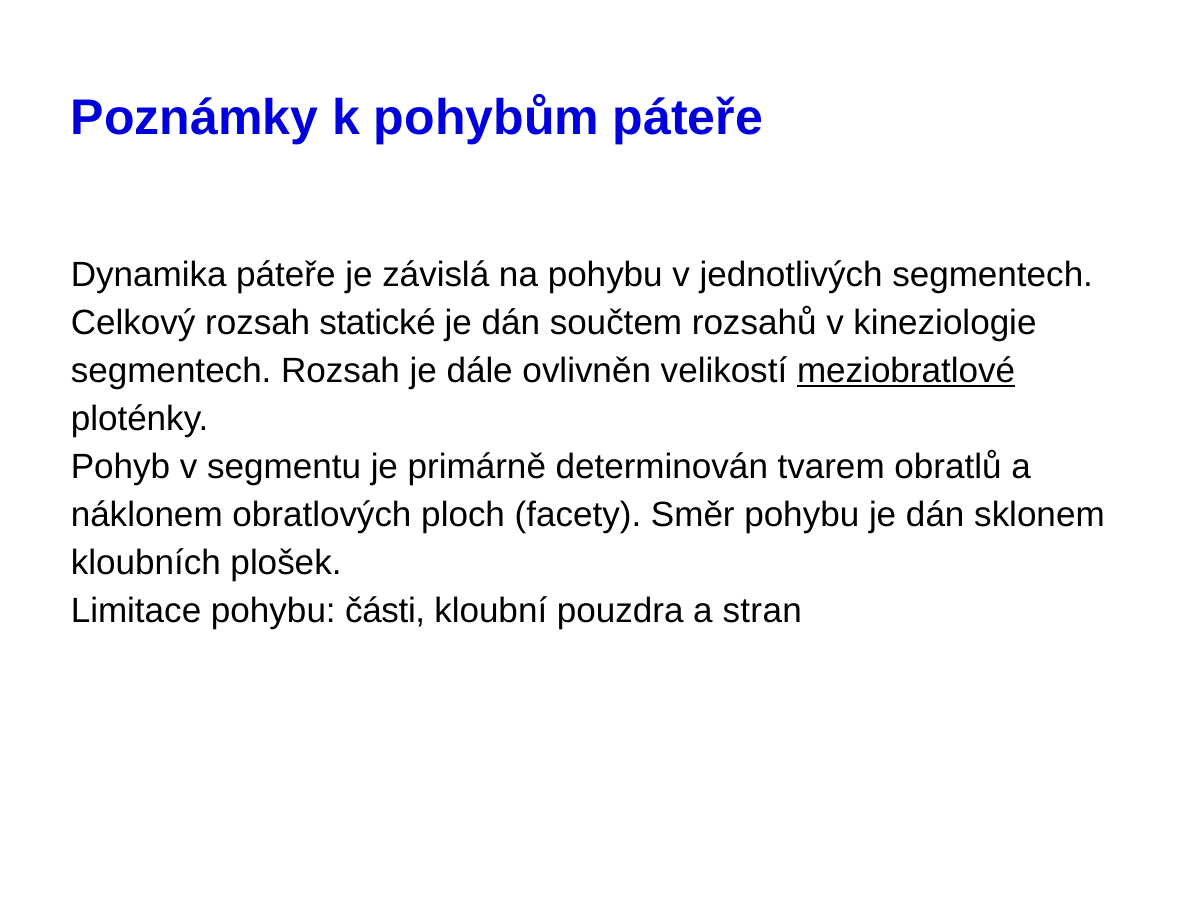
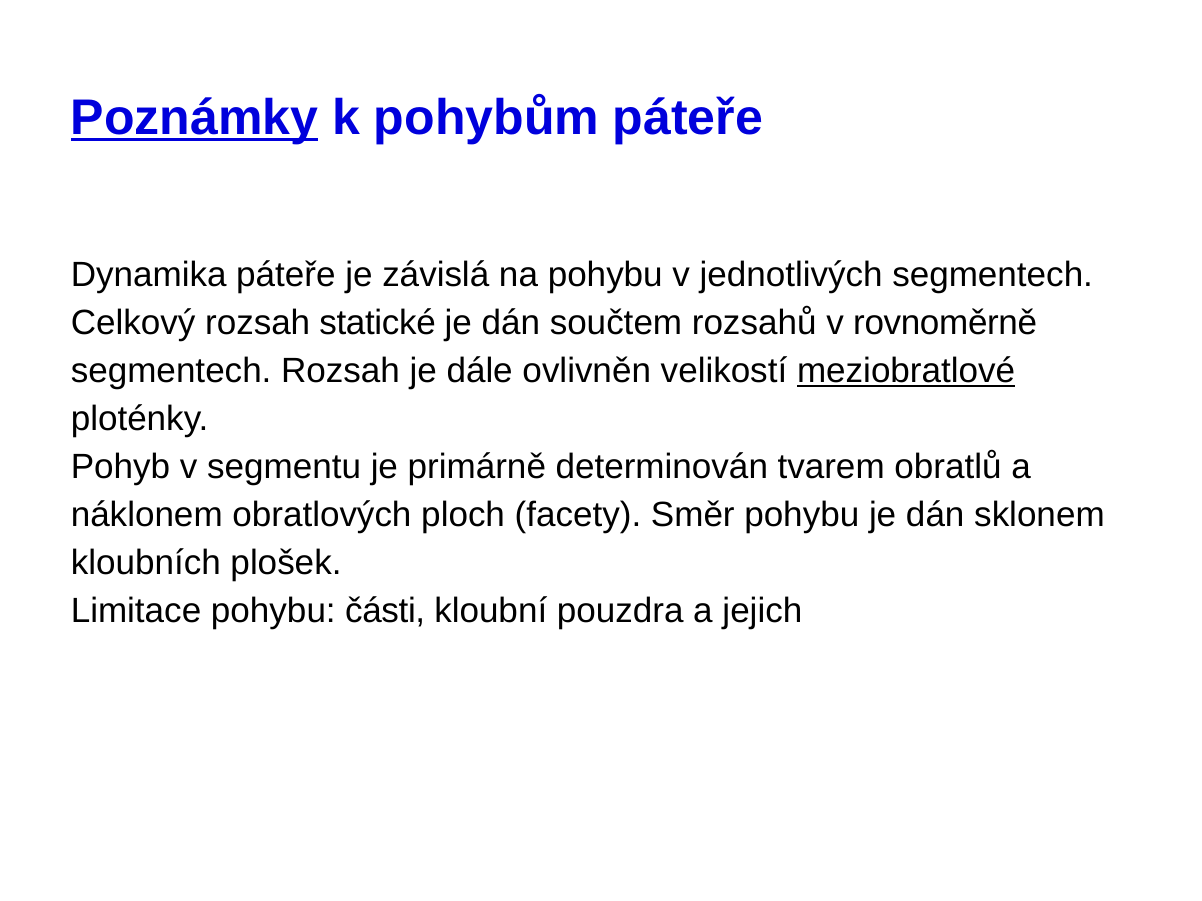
Poznámky underline: none -> present (195, 118)
kineziologie: kineziologie -> rovnoměrně (945, 323)
stran: stran -> jejich (762, 611)
